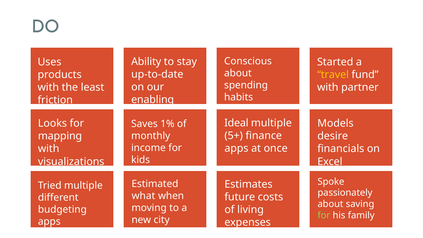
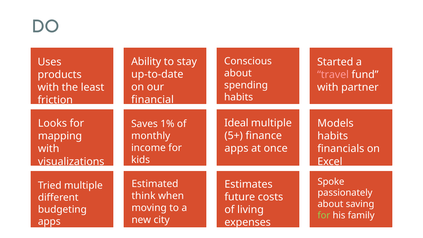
travel colour: yellow -> pink (333, 75)
enabling: enabling -> financial (153, 100)
desire: desire -> habits (333, 136)
what: what -> think (144, 196)
